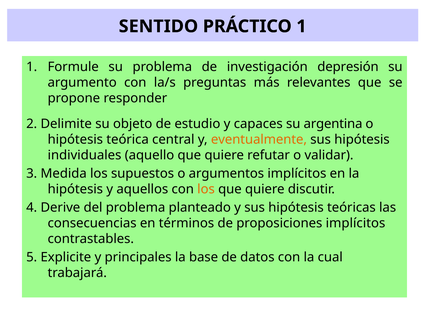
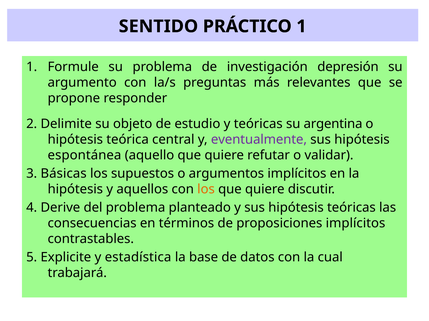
y capaces: capaces -> teóricas (258, 124)
eventualmente colour: orange -> purple (259, 140)
individuales: individuales -> espontánea (84, 155)
Medida: Medida -> Básicas (64, 174)
principales: principales -> estadística (138, 258)
